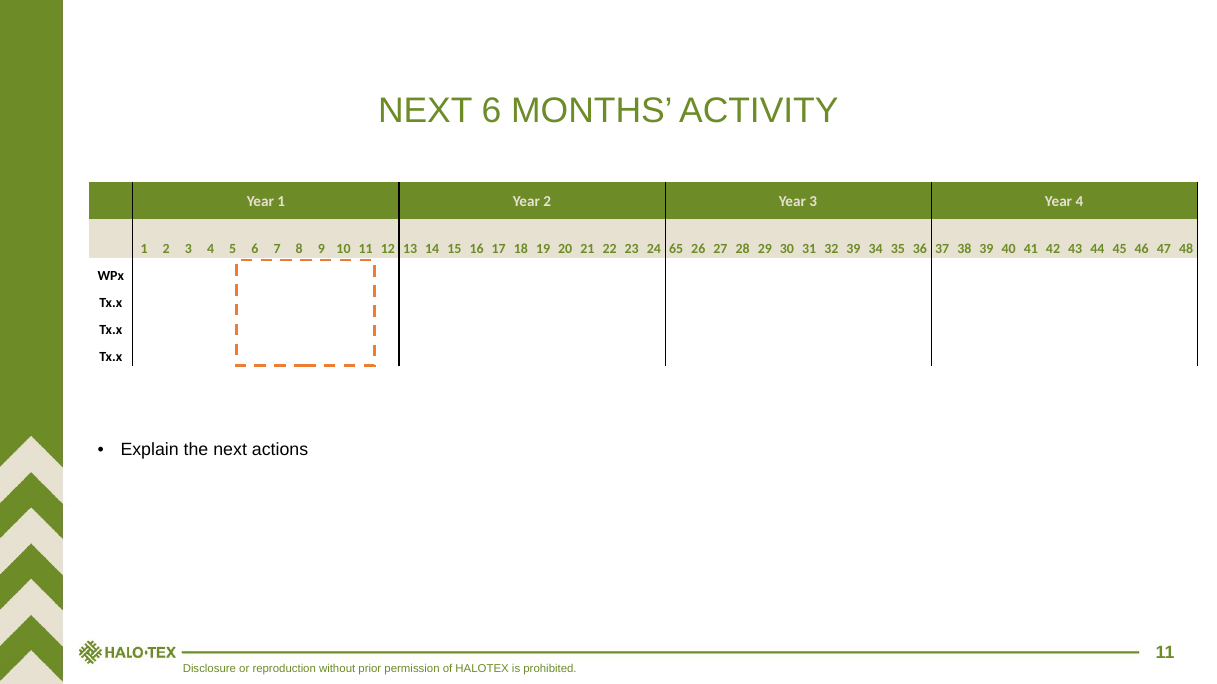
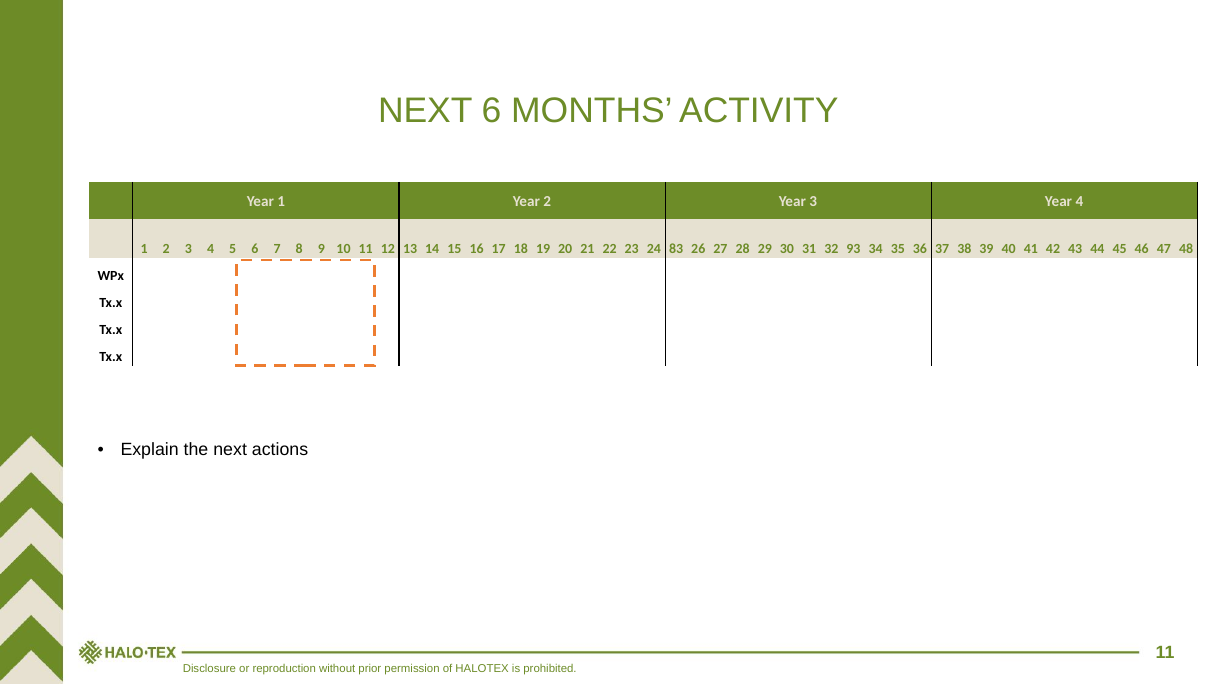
65: 65 -> 83 (676, 249)
32 39: 39 -> 93 (853, 249)
